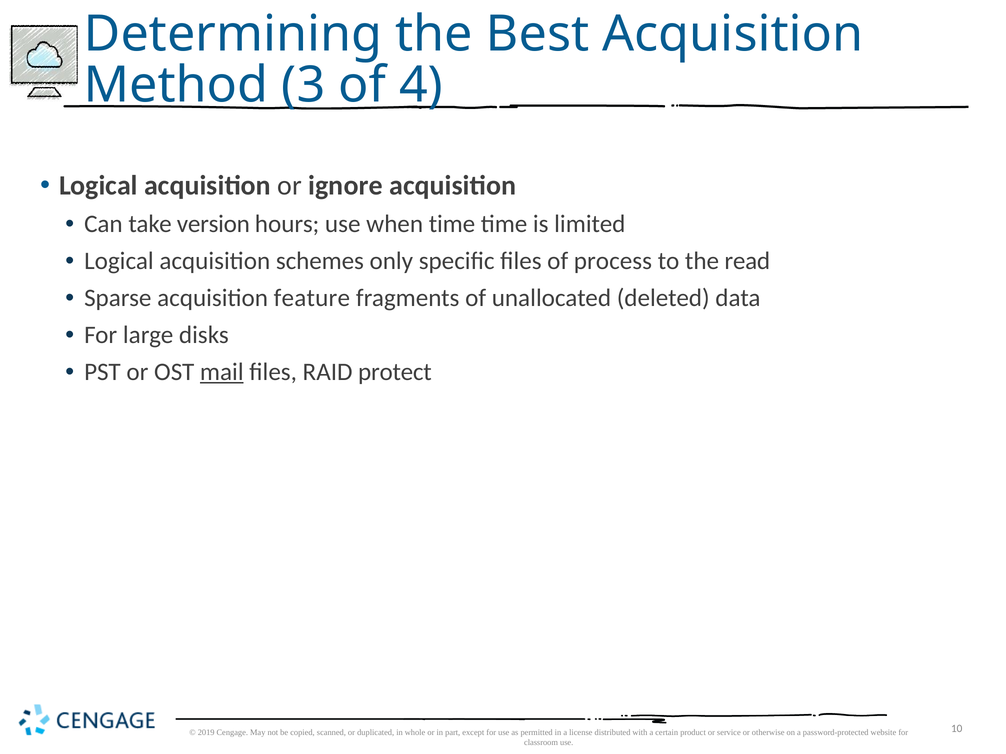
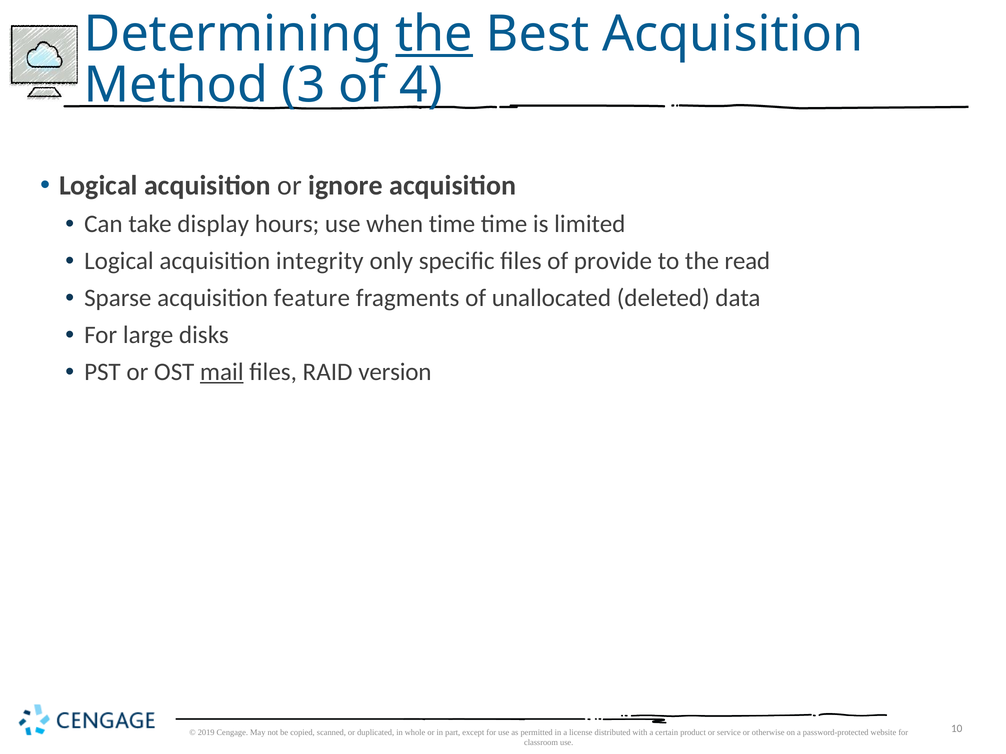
the underline: none -> present (434, 34)
version: version -> display (213, 224)
schemes: schemes -> integrity (320, 261)
process: process -> provide (613, 261)
protect: protect -> version (395, 372)
